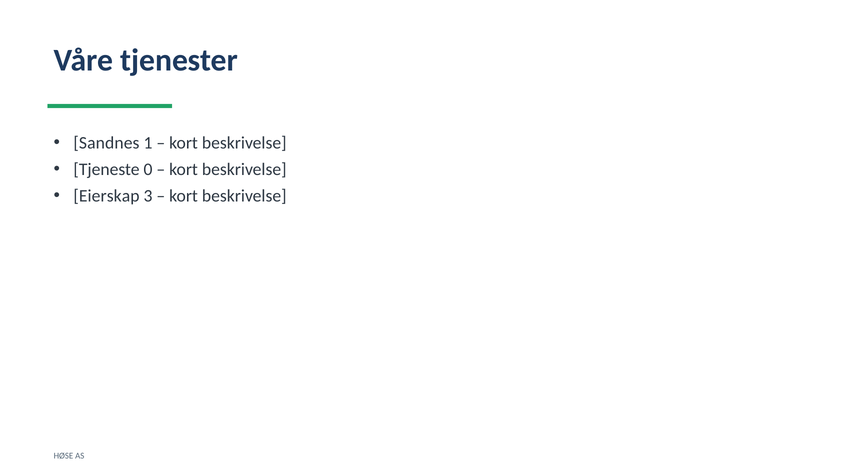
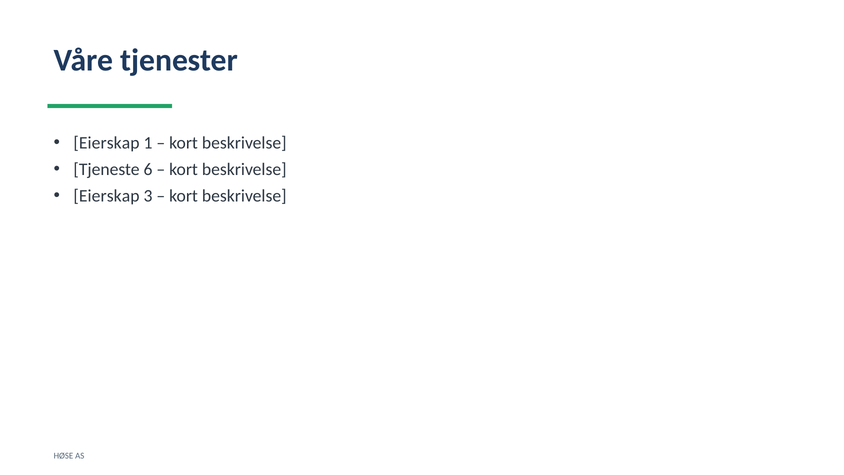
Sandnes: Sandnes -> Eierskap (107, 143)
0: 0 -> 6 (148, 169)
